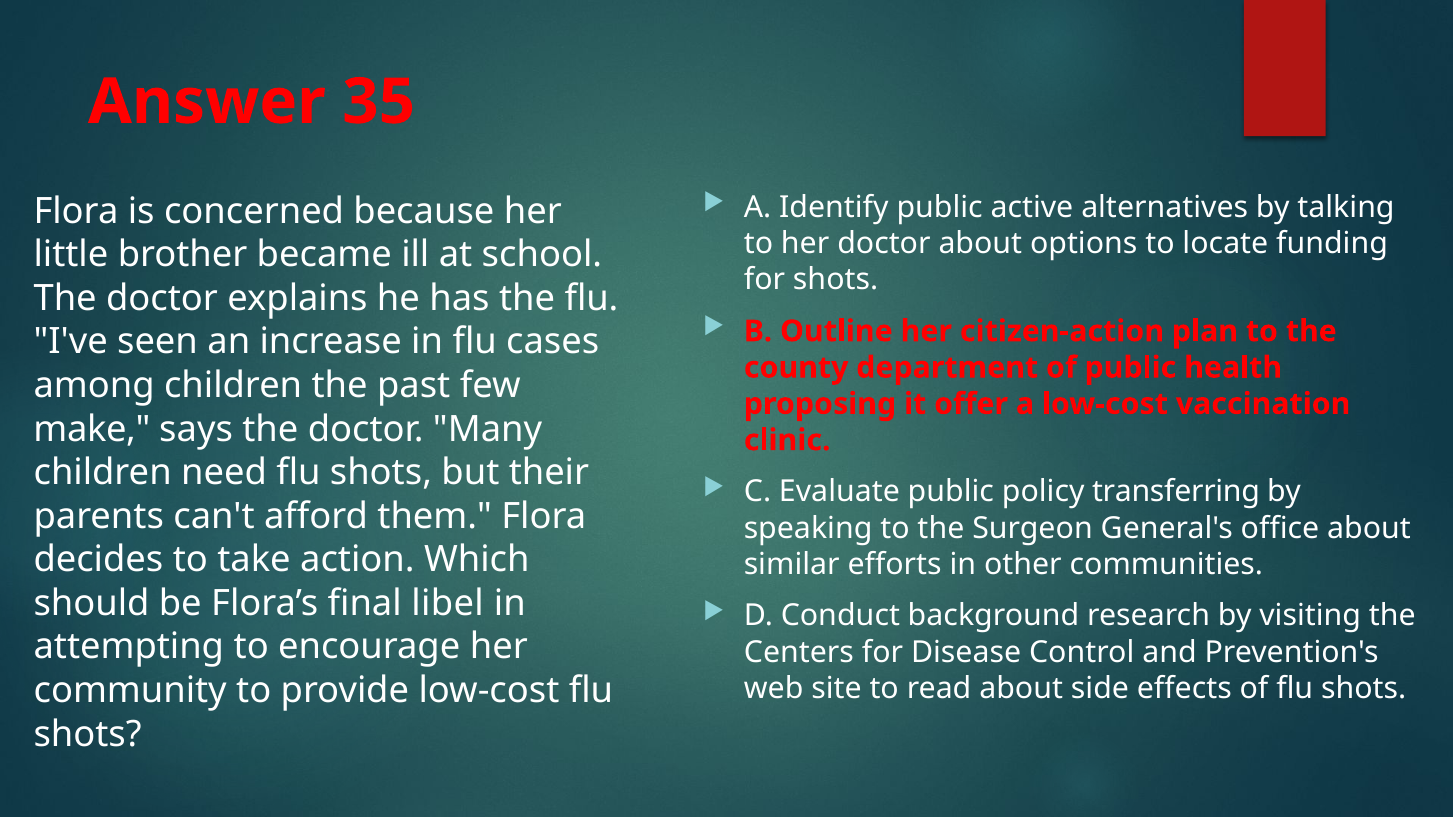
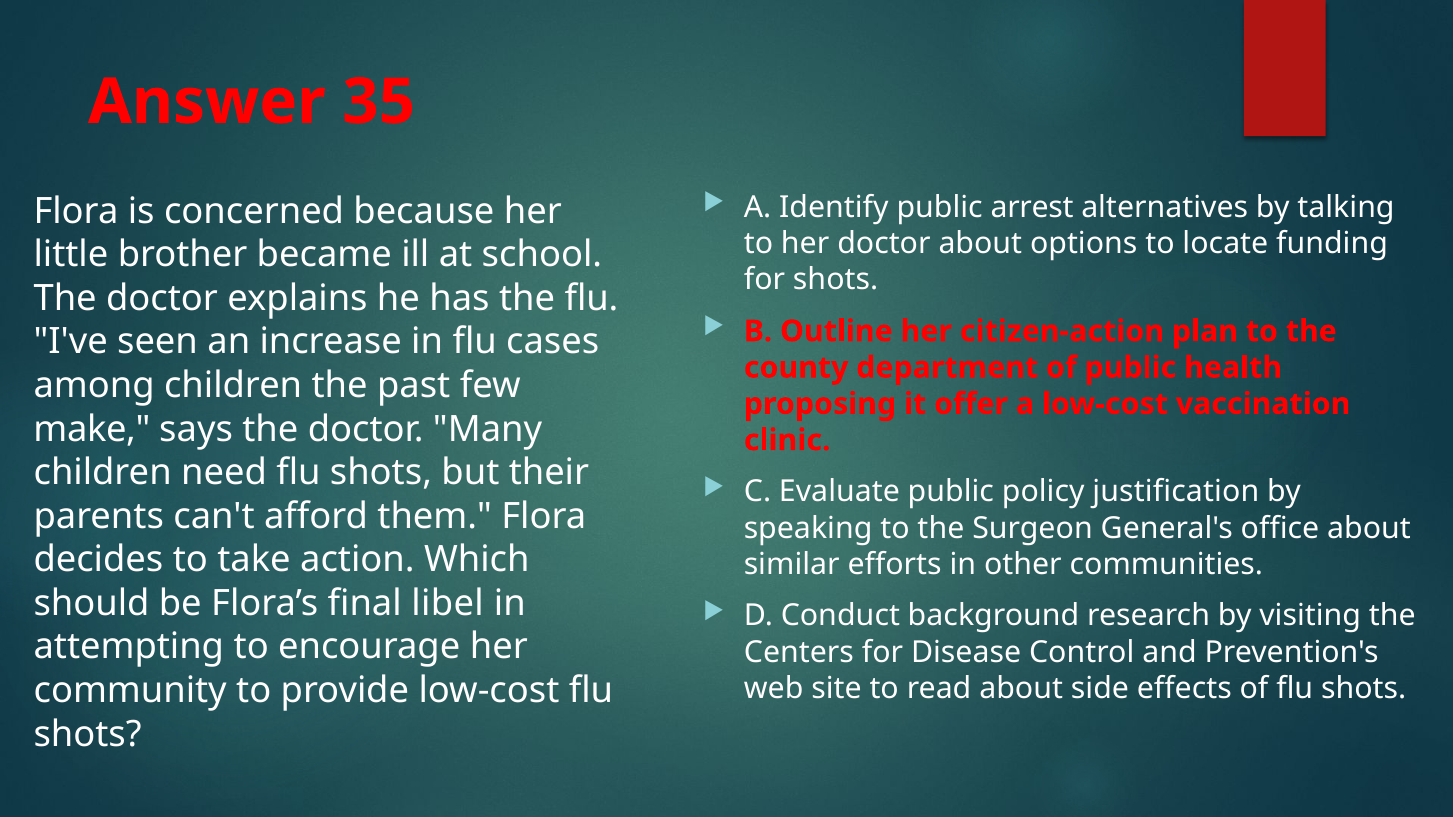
active: active -> arrest (1032, 207)
transferring: transferring -> justification (1176, 492)
